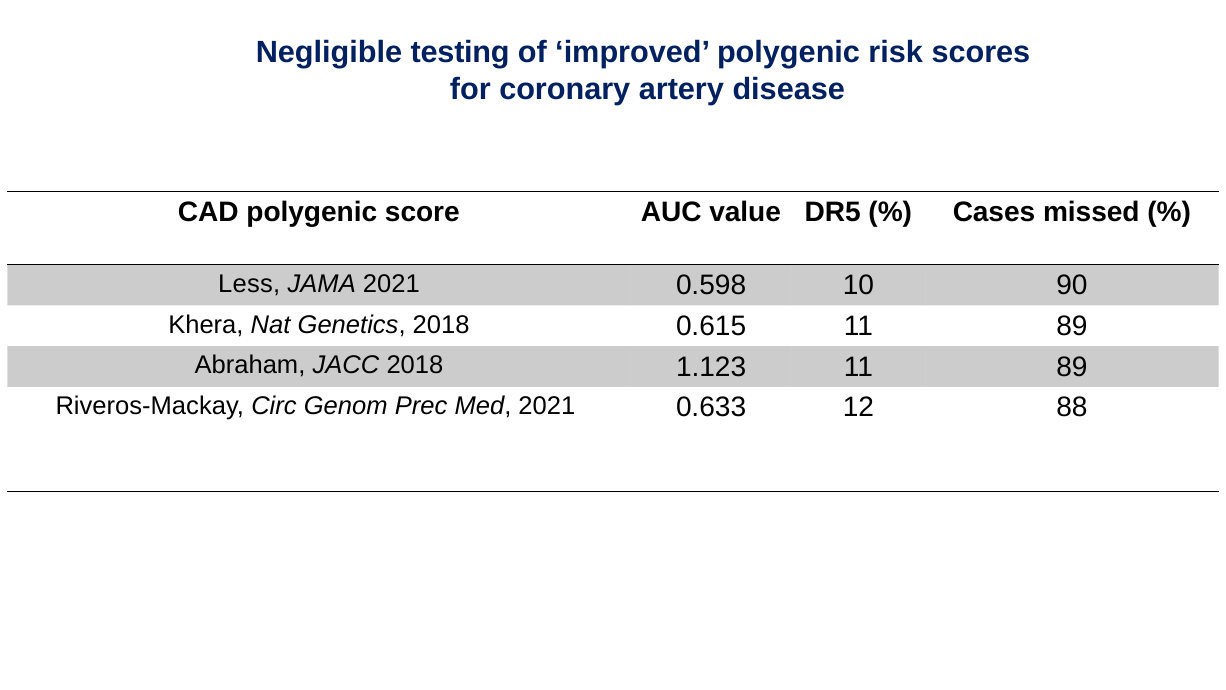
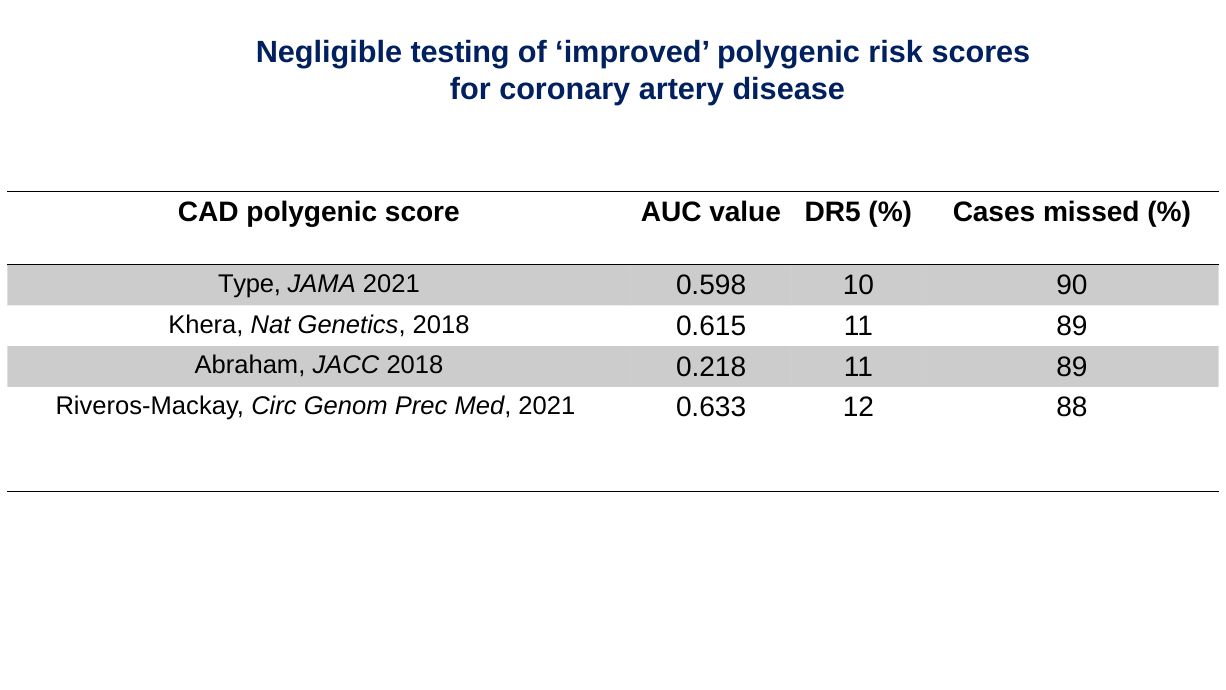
Less: Less -> Type (249, 284)
1.123: 1.123 -> 0.218 (711, 367)
